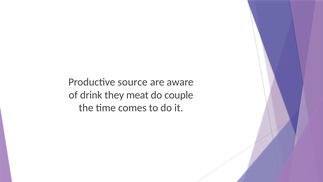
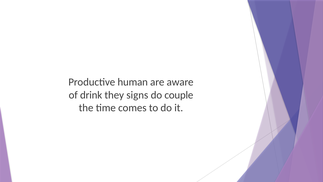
source: source -> human (133, 82)
meat: meat -> signs (137, 95)
